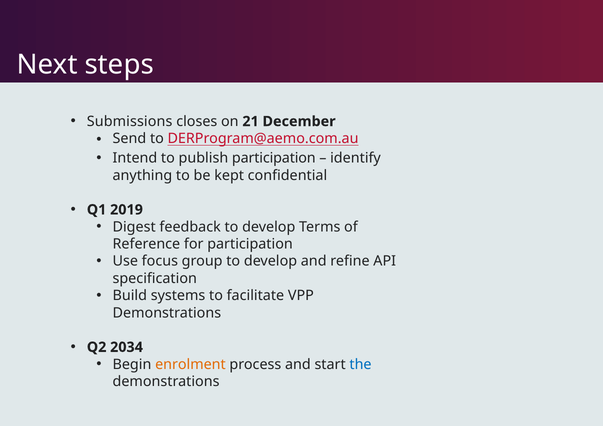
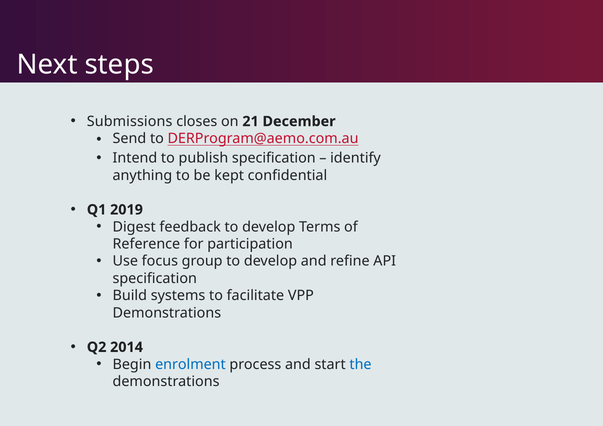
publish participation: participation -> specification (274, 158)
2034: 2034 -> 2014 (126, 347)
enrolment colour: orange -> blue (190, 365)
